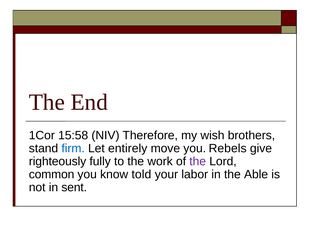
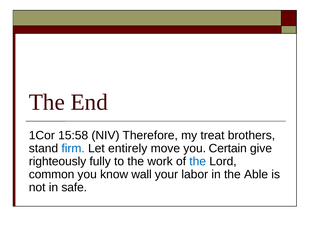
wish: wish -> treat (212, 135)
Rebels: Rebels -> Certain (228, 148)
the colour: purple -> blue (198, 161)
told: told -> wall (142, 174)
sent: sent -> safe (74, 187)
